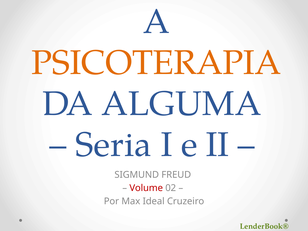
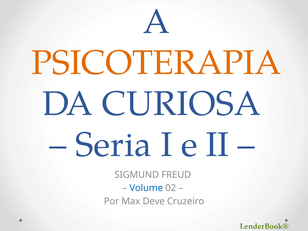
ALGUMA: ALGUMA -> CURIOSA (181, 104)
Volume colour: red -> blue (146, 188)
Ideal: Ideal -> Deve (154, 201)
